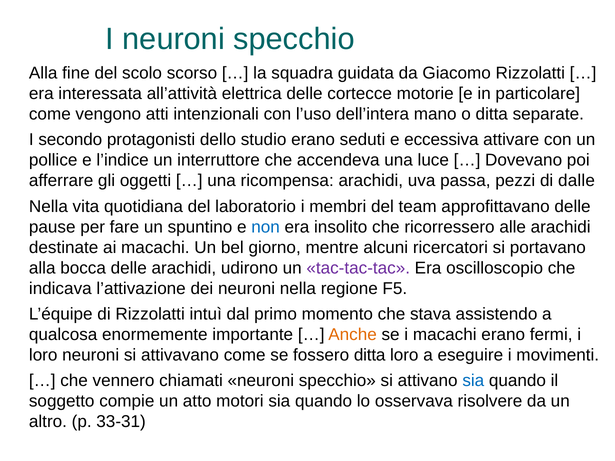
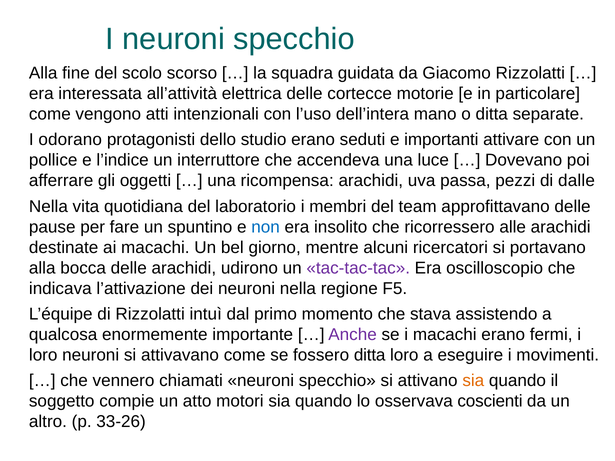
secondo: secondo -> odorano (70, 140)
eccessiva: eccessiva -> importanti (441, 140)
Anche colour: orange -> purple (353, 335)
sia colour: blue -> orange (473, 381)
risolvere: risolvere -> coscienti (490, 401)
33-31: 33-31 -> 33-26 (121, 422)
